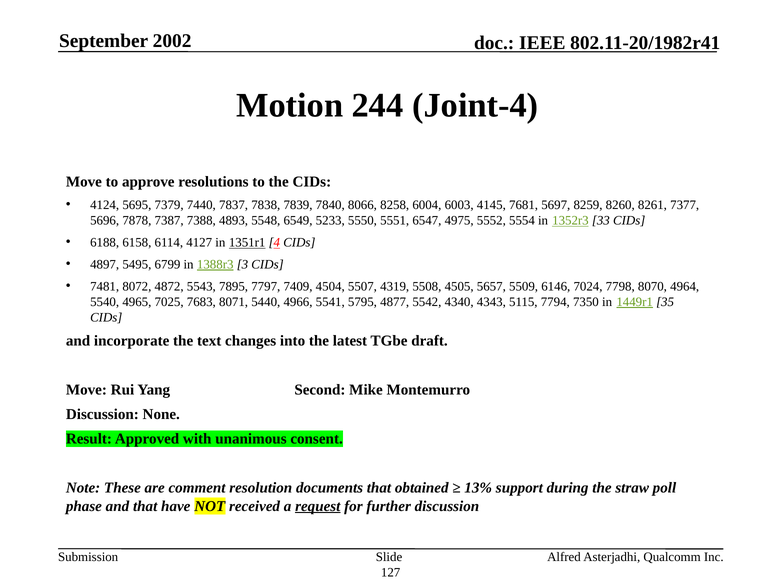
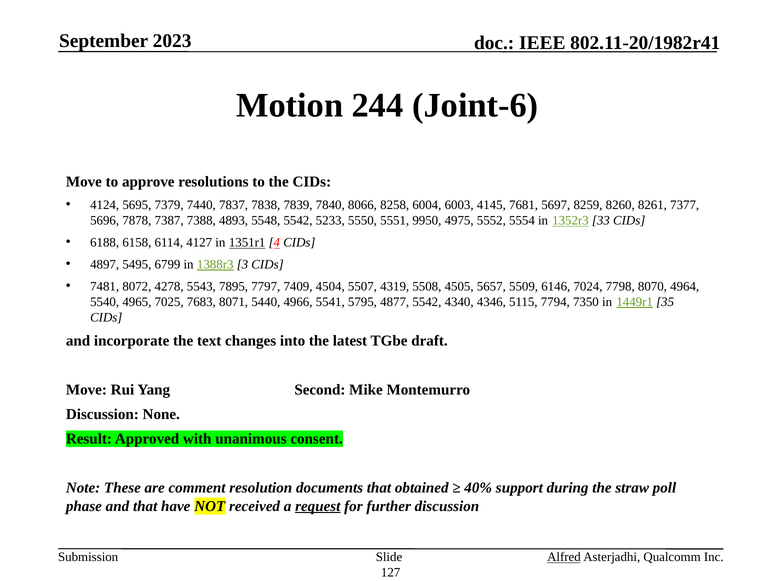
2002: 2002 -> 2023 (172, 41)
Joint-4: Joint-4 -> Joint-6 (475, 106)
5548 6549: 6549 -> 5542 (298, 221)
6547: 6547 -> 9950 (427, 221)
4872: 4872 -> 4278 (169, 286)
4343: 4343 -> 4346 (491, 302)
13%: 13% -> 40% (478, 488)
Alfred underline: none -> present (564, 557)
